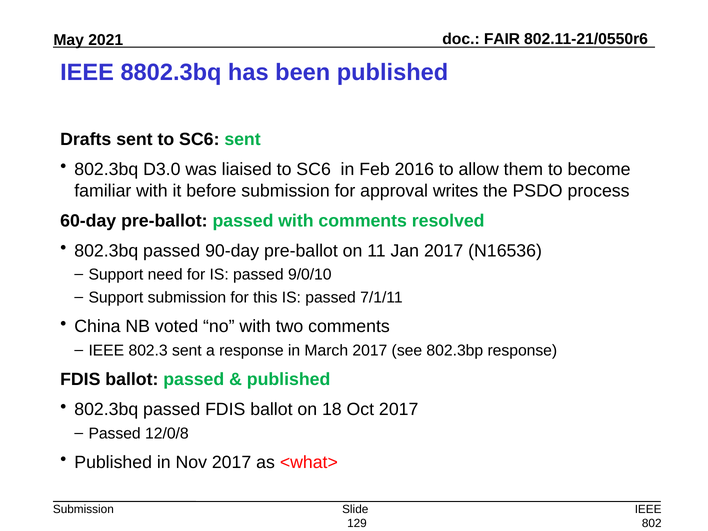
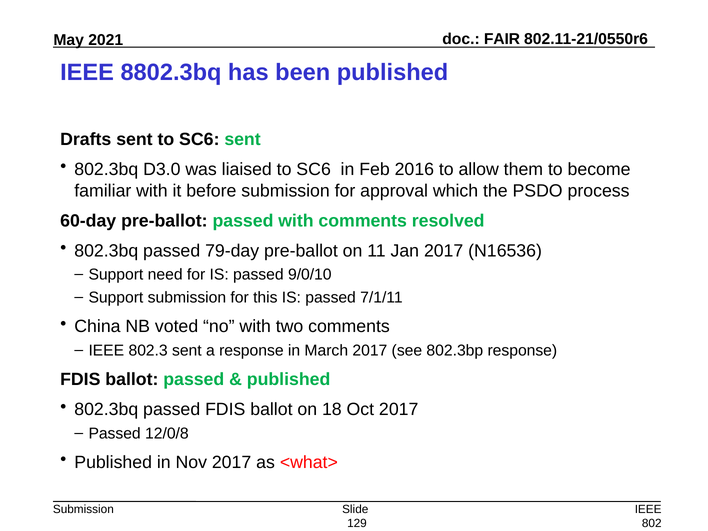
writes: writes -> which (456, 191)
90-day: 90-day -> 79-day (232, 251)
